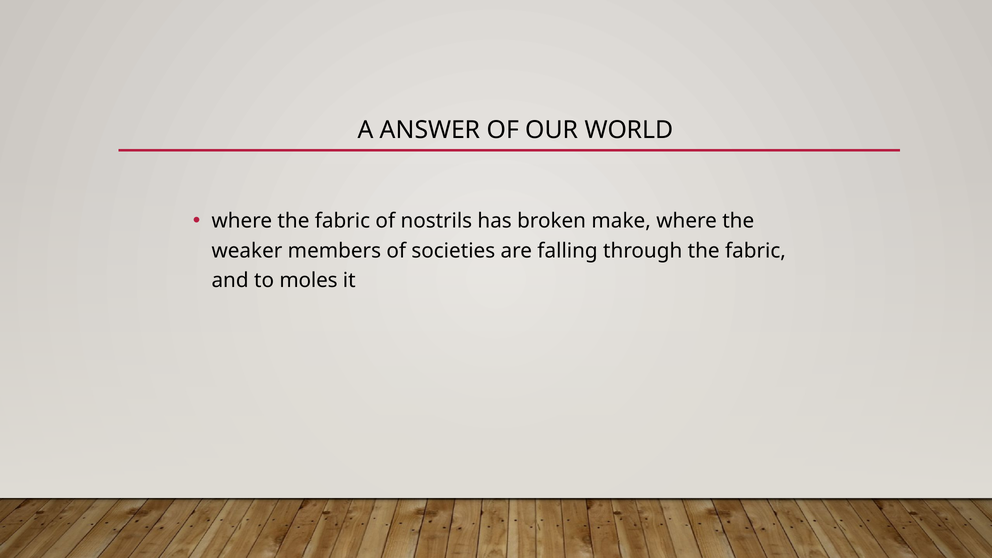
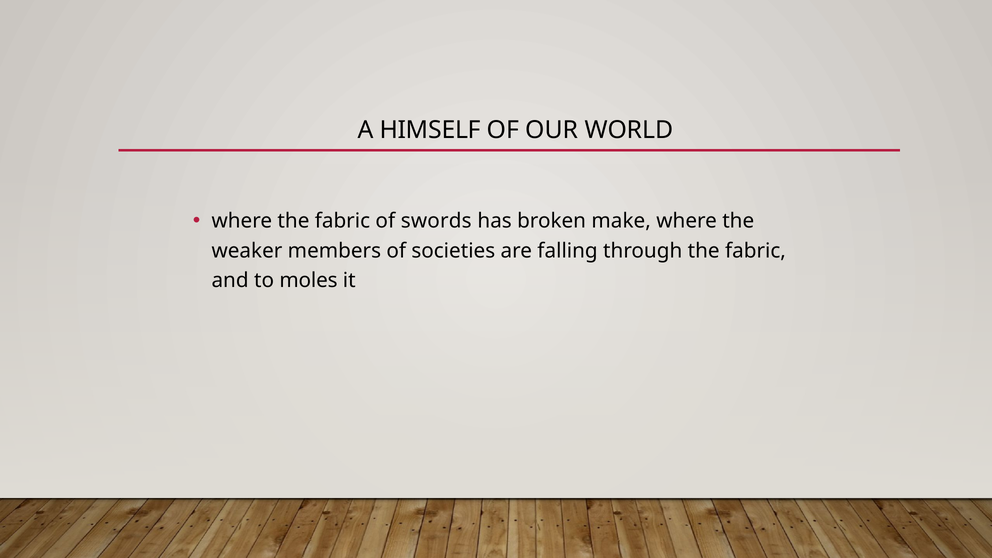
ANSWER: ANSWER -> HIMSELF (430, 130)
nostrils: nostrils -> swords (436, 221)
